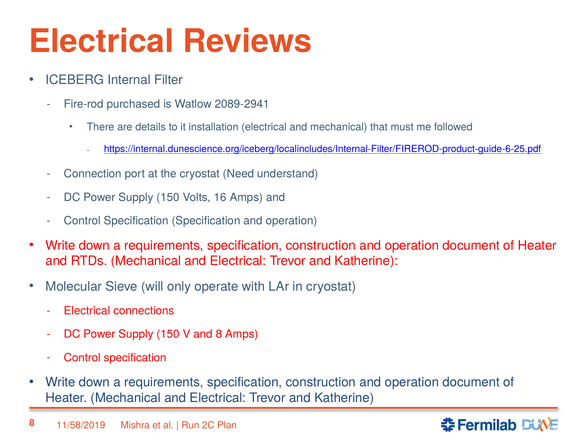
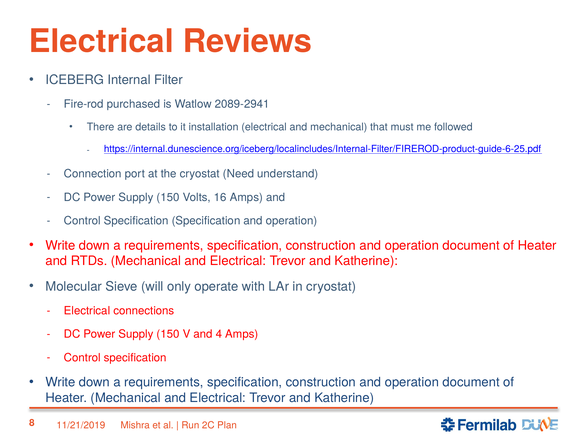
and 8: 8 -> 4 (219, 334)
11/58/2019: 11/58/2019 -> 11/21/2019 (81, 425)
